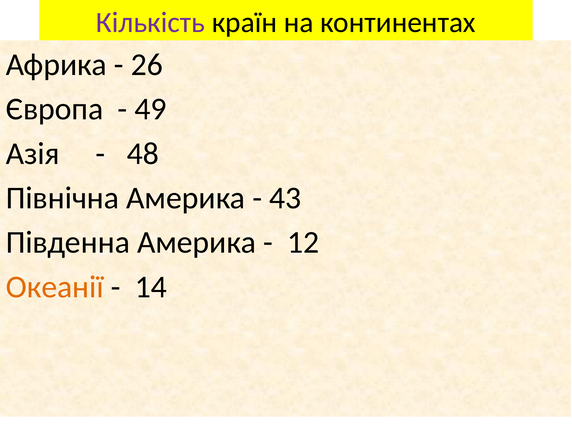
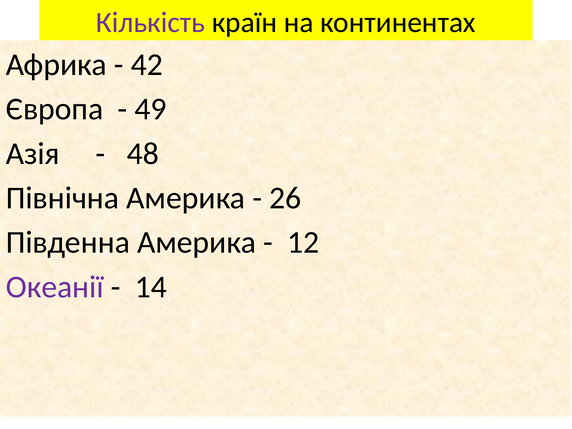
26: 26 -> 42 (147, 65)
43: 43 -> 26 (285, 198)
Океанії colour: orange -> purple (55, 287)
